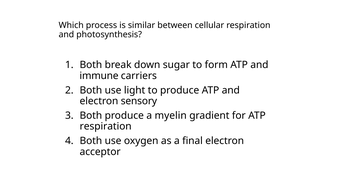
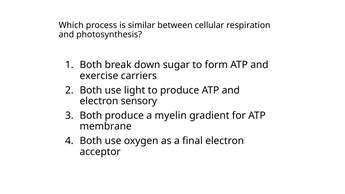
immune: immune -> exercise (99, 76)
respiration: respiration -> membrane (106, 126)
